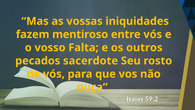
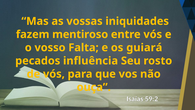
outros: outros -> guiará (144, 47)
sacerdote: sacerdote -> influência (91, 61)
